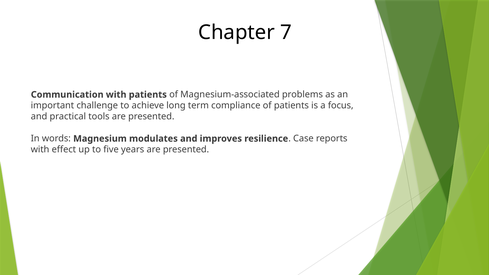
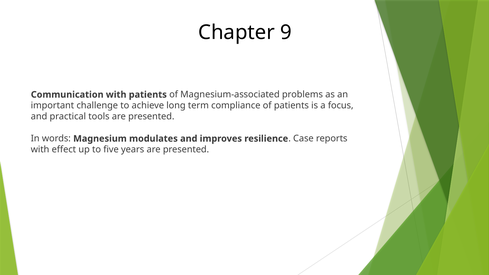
7: 7 -> 9 (286, 32)
